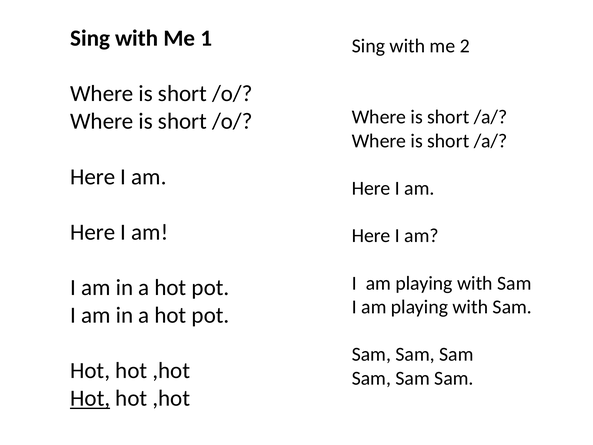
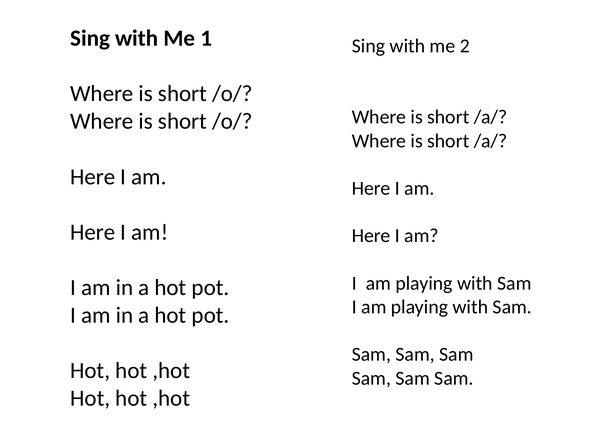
Hot underline: present -> none (90, 398)
